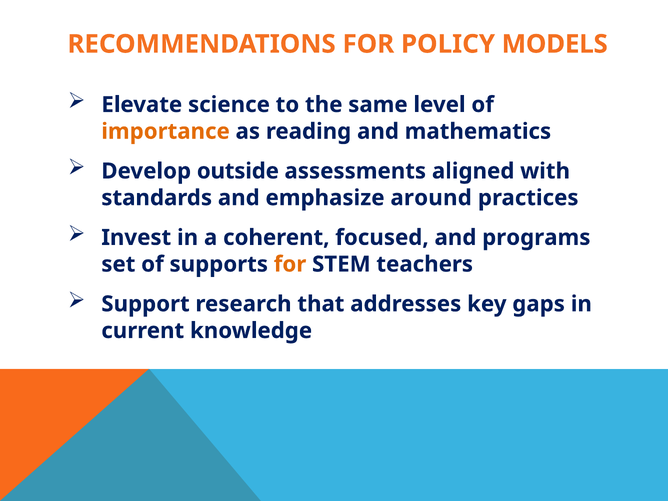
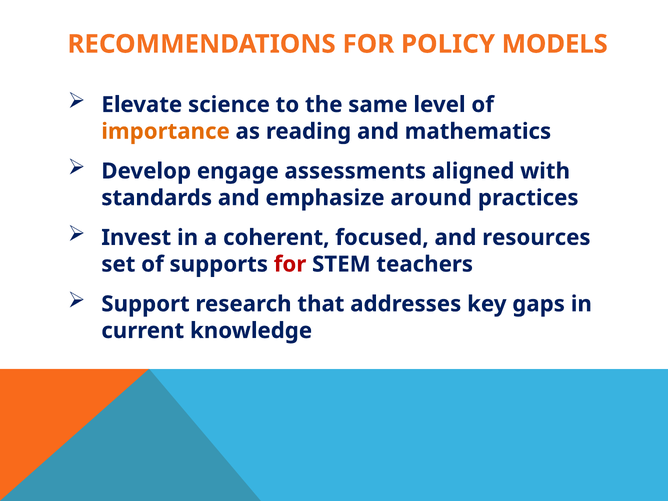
outside: outside -> engage (238, 171)
programs: programs -> resources (536, 238)
for colour: orange -> red (290, 264)
